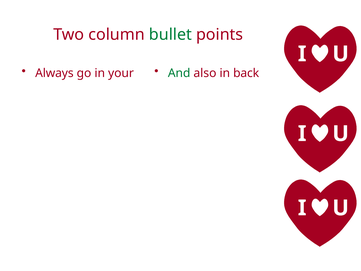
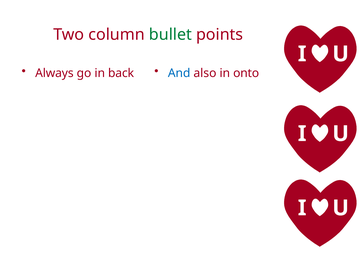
your: your -> back (121, 73)
And colour: green -> blue (179, 73)
back: back -> onto (246, 73)
